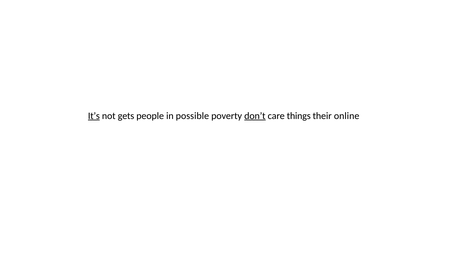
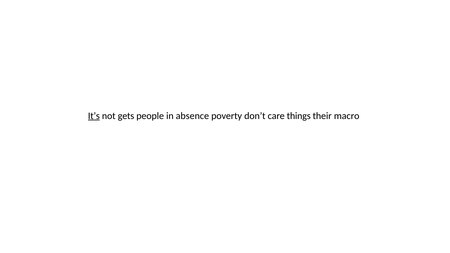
possible: possible -> absence (192, 116)
don’t underline: present -> none (255, 116)
online: online -> macro (347, 116)
